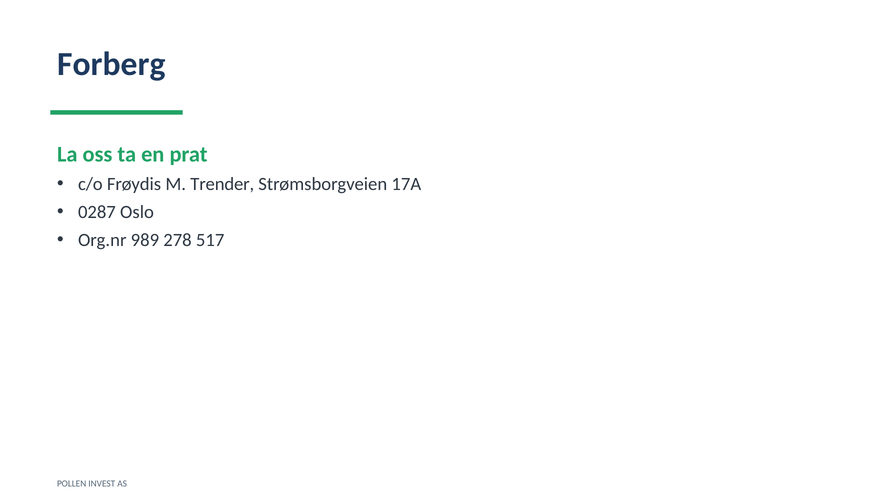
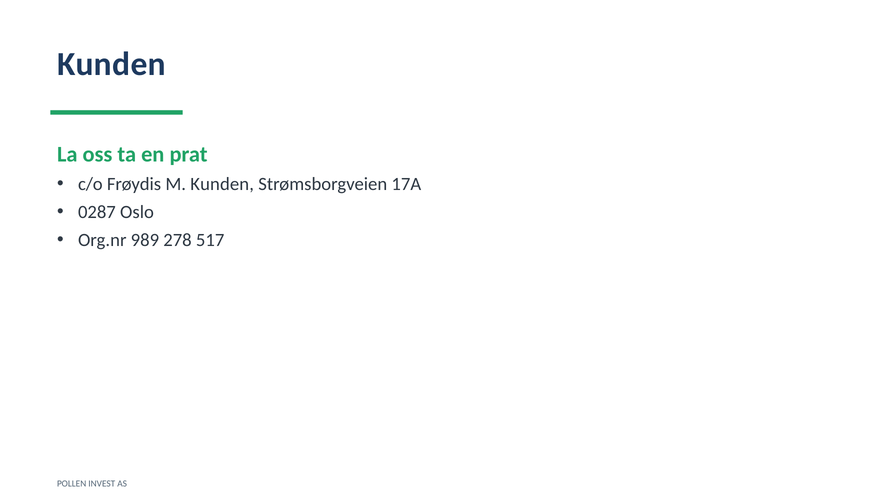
Forberg: Forberg -> Kunden (111, 64)
M Trender: Trender -> Kunden (222, 184)
